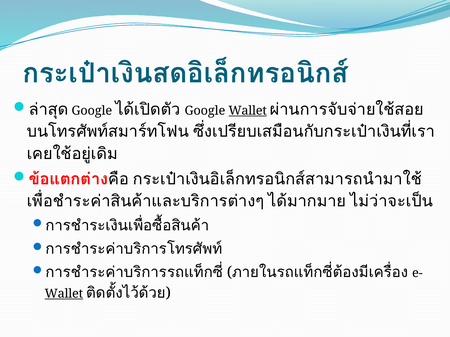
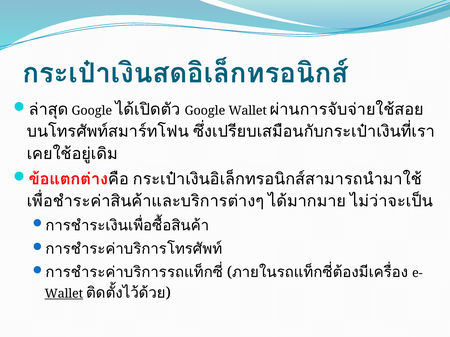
Wallet underline: present -> none (248, 111)
